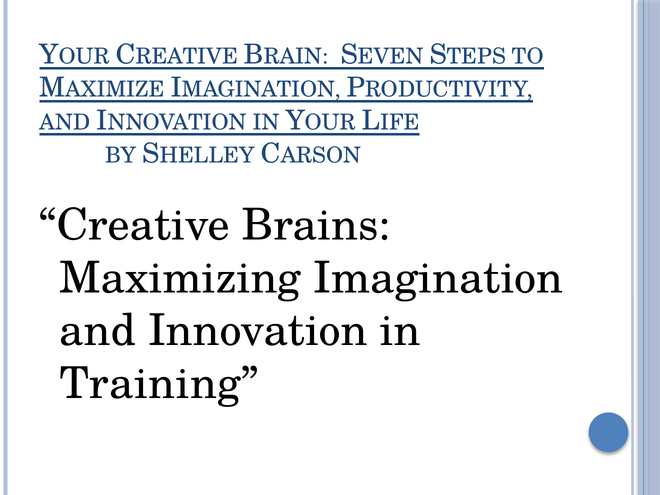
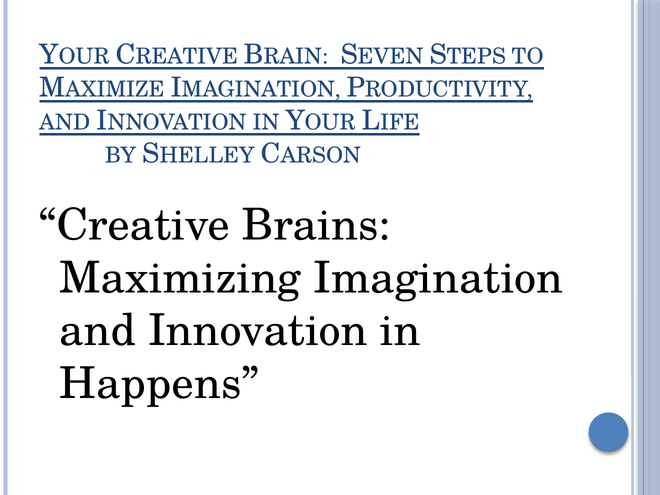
Training: Training -> Happens (159, 384)
